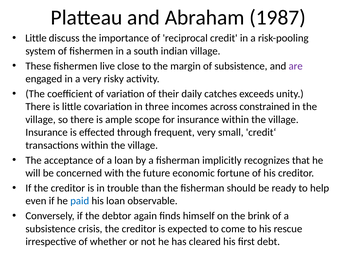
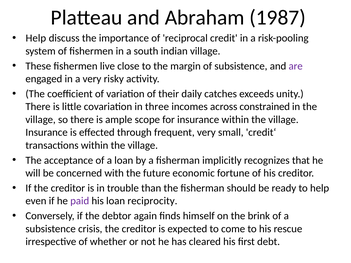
Little: Little -> Help (36, 38)
paid colour: blue -> purple (80, 201)
observable: observable -> reciprocity (152, 201)
